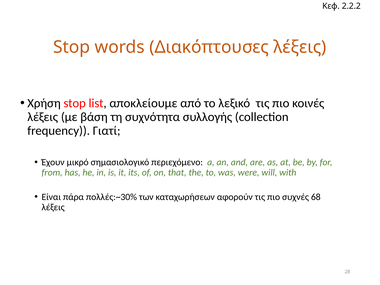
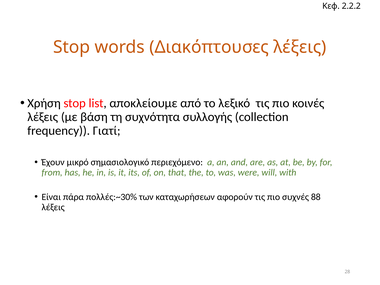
68: 68 -> 88 (316, 197)
